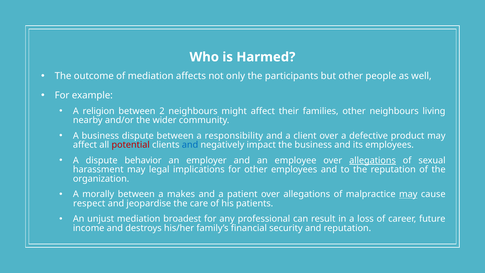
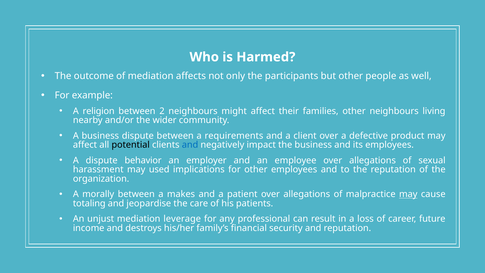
responsibility: responsibility -> requirements (234, 136)
potential colour: red -> black (131, 145)
allegations underline: present -> none (373, 160)
legal: legal -> used (159, 170)
respect: respect -> totaling (89, 203)
broadest: broadest -> leverage (182, 219)
